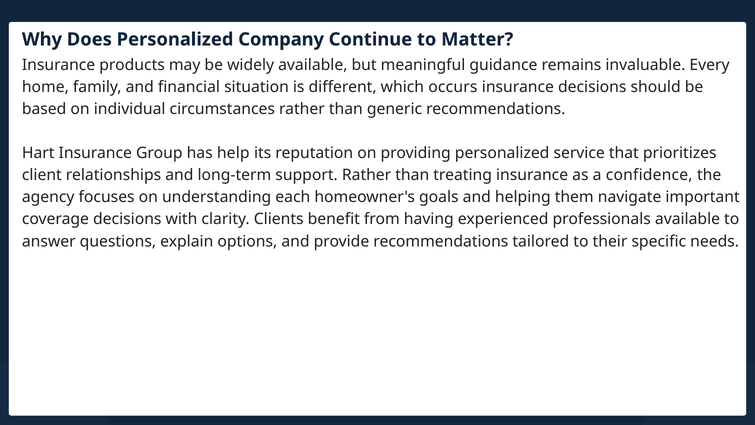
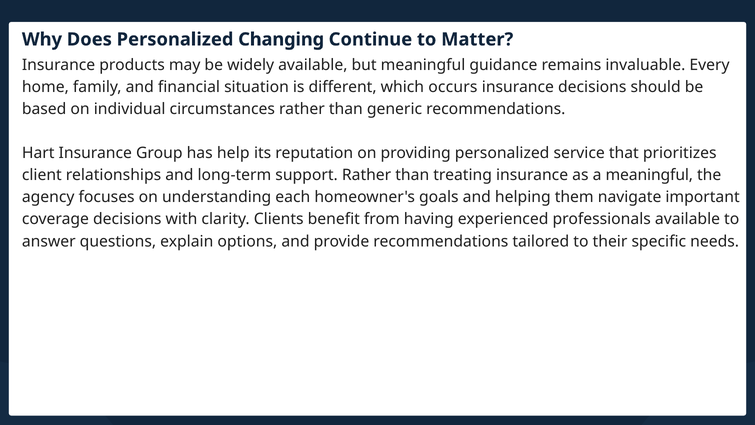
Company: Company -> Changing (281, 39)
a confidence: confidence -> meaningful (649, 175)
